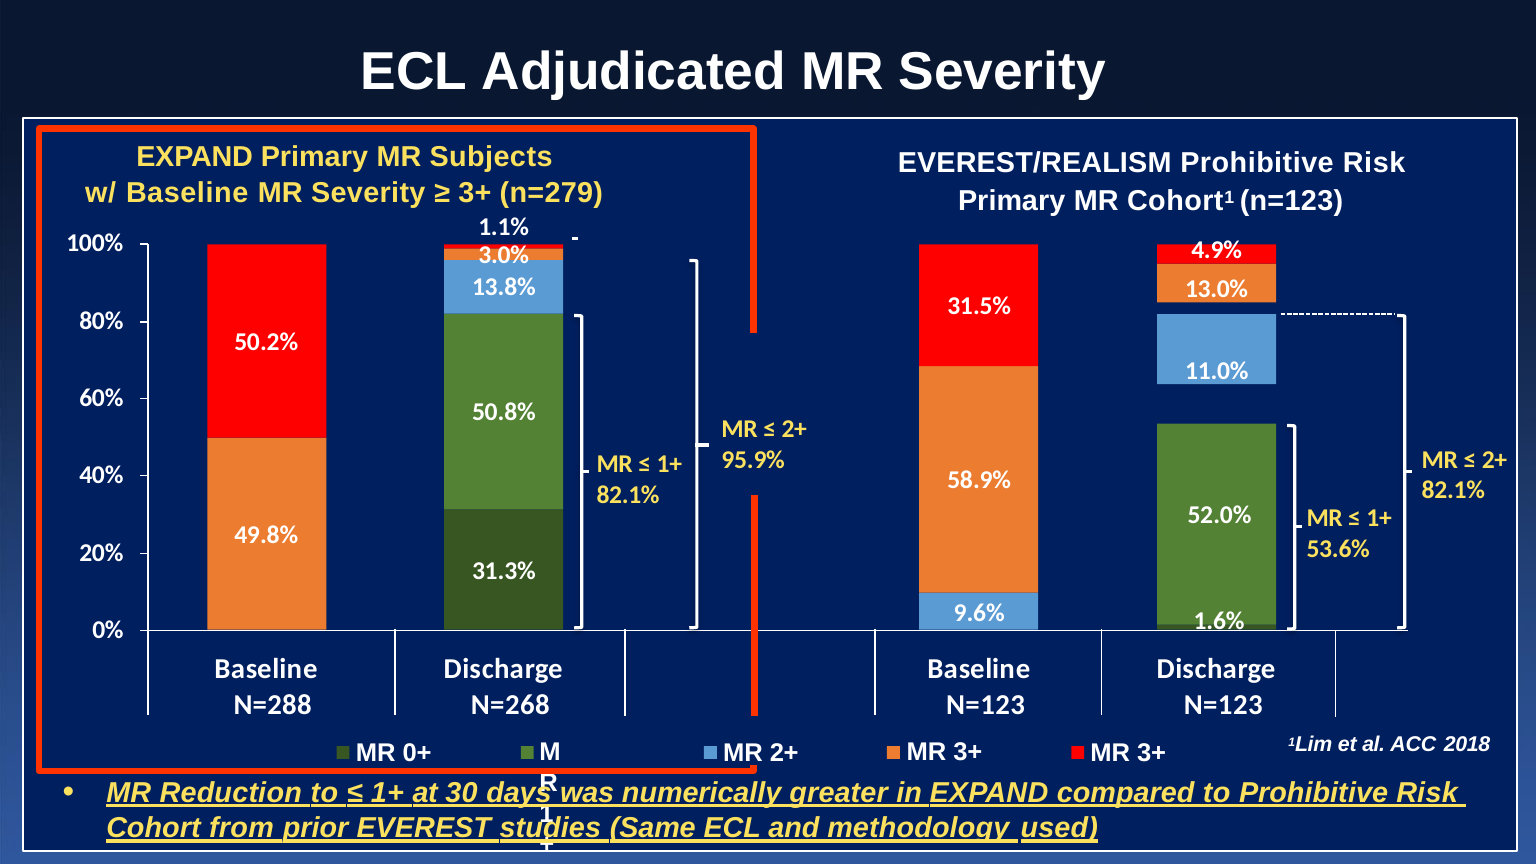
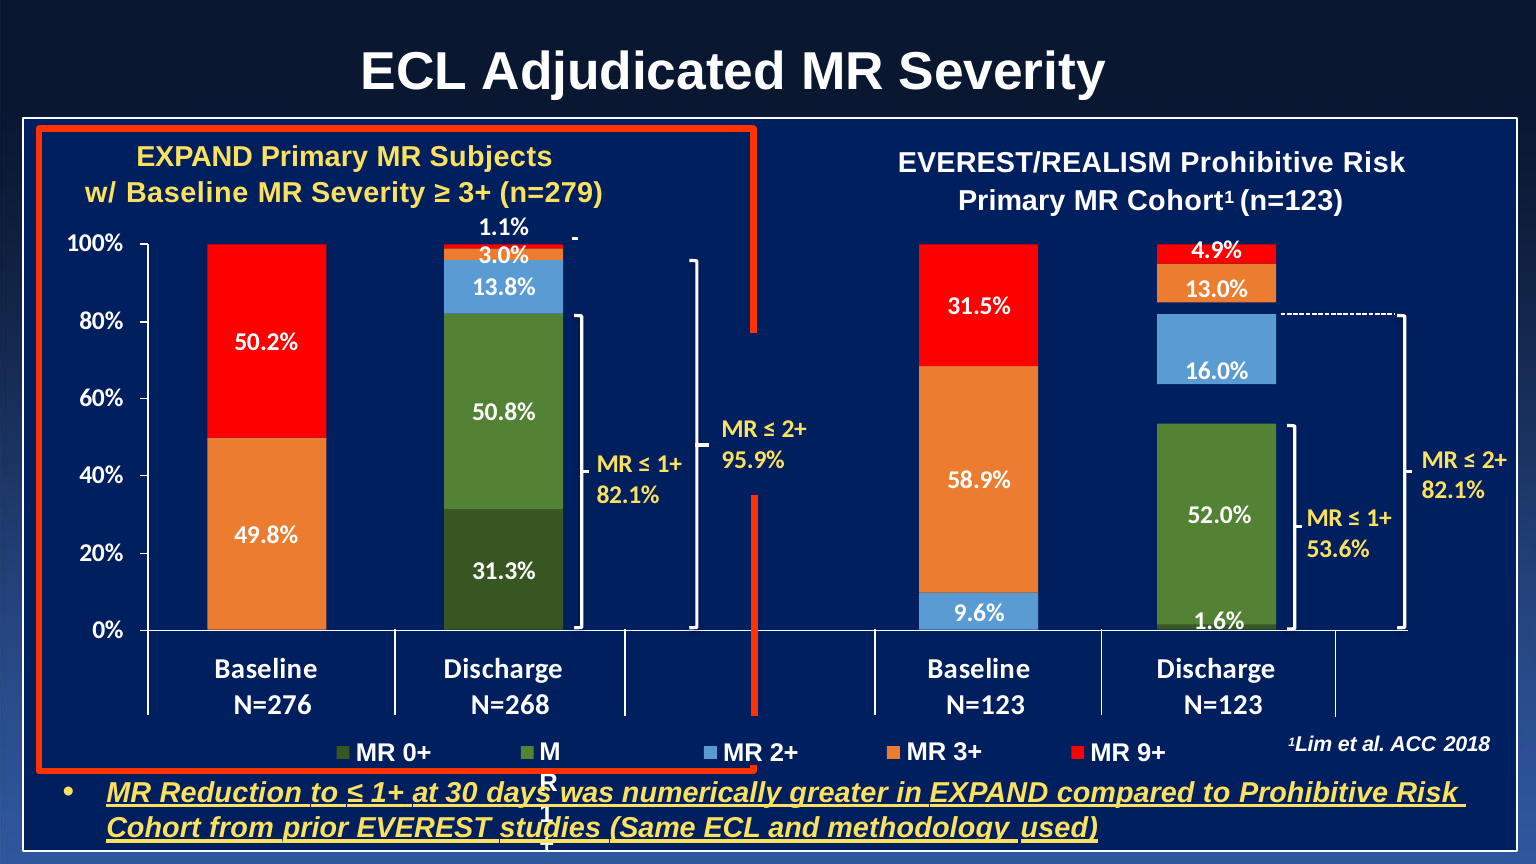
11.0%: 11.0% -> 16.0% (1217, 371)
N=288: N=288 -> N=276 (273, 705)
3+ MR 3+: 3+ -> 9+ (1152, 753)
